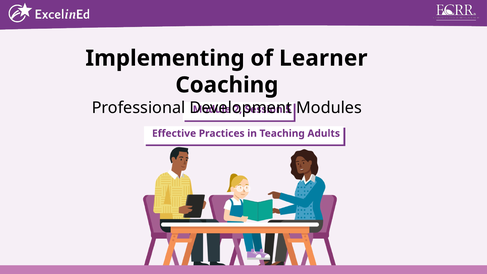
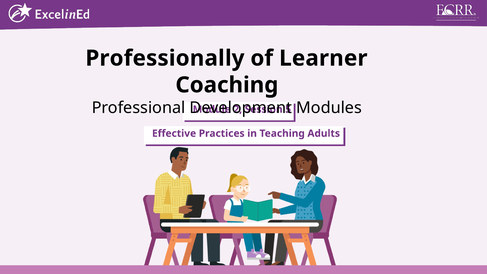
Implementing: Implementing -> Professionally (165, 58)
